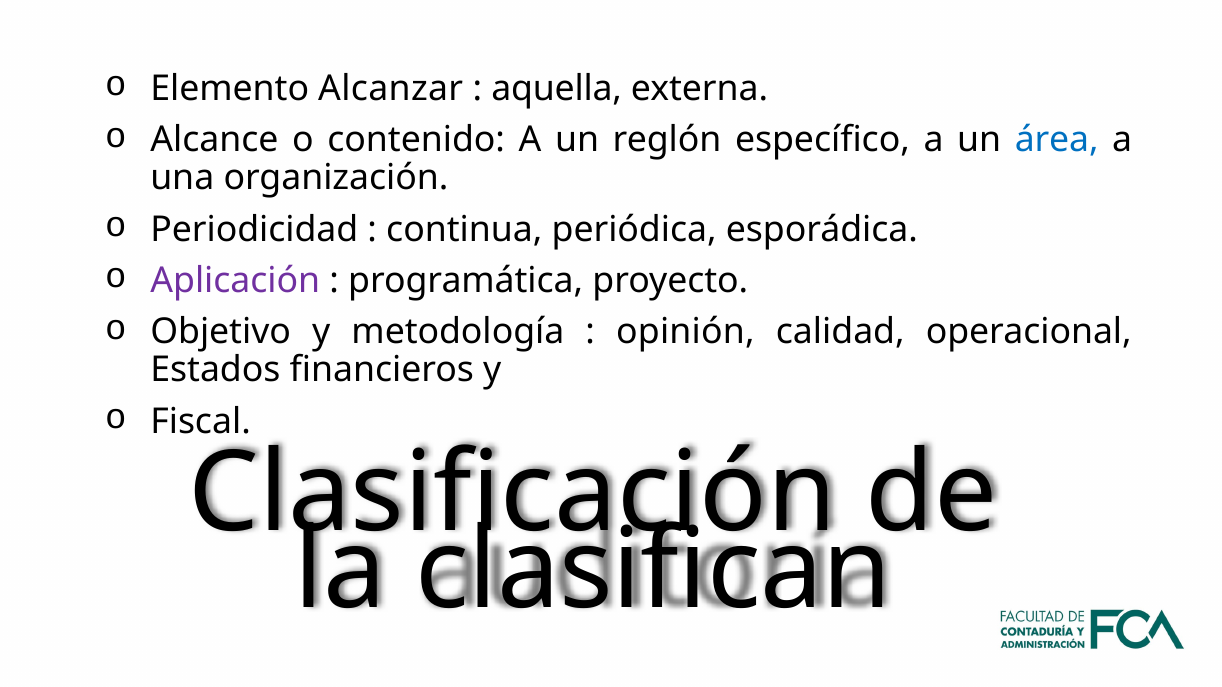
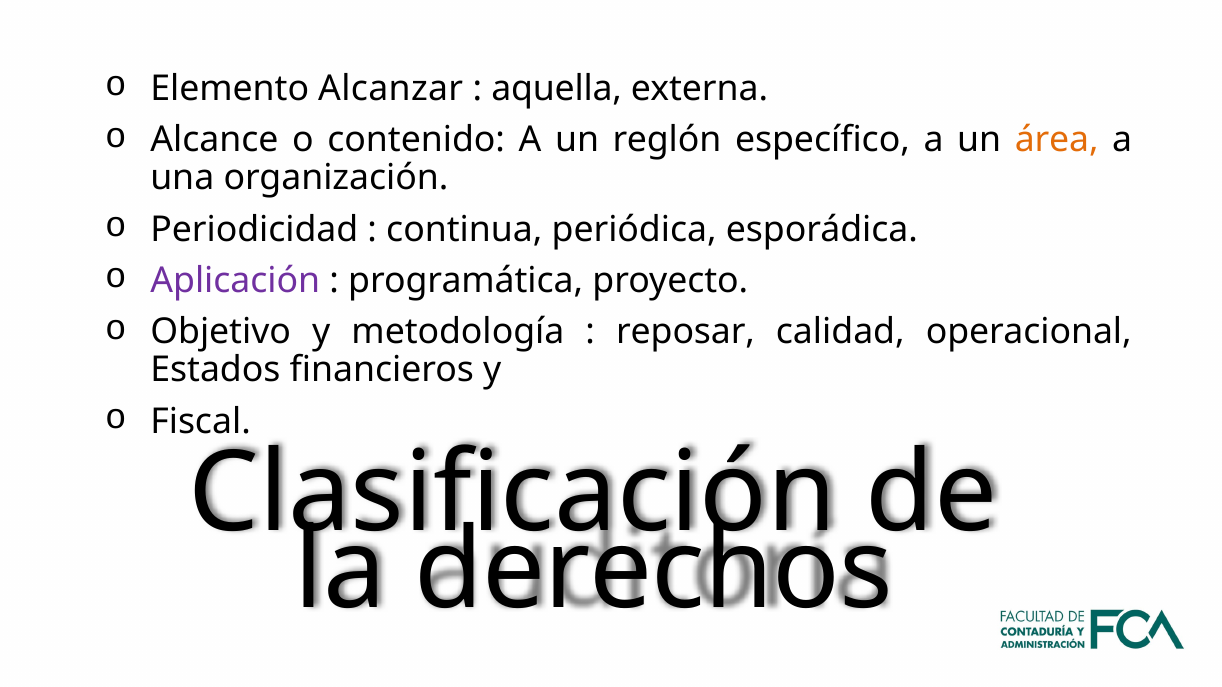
área colour: blue -> orange (1057, 140)
opinión: opinión -> reposar (686, 332)
clasifican: clasifican -> derechos (654, 570)
